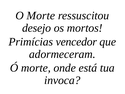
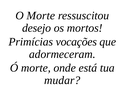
vencedor: vencedor -> vocações (76, 42)
invoca: invoca -> mudar (62, 80)
